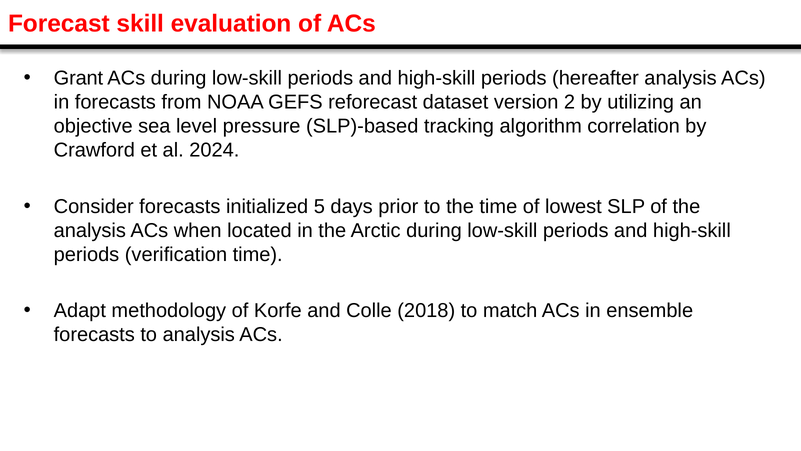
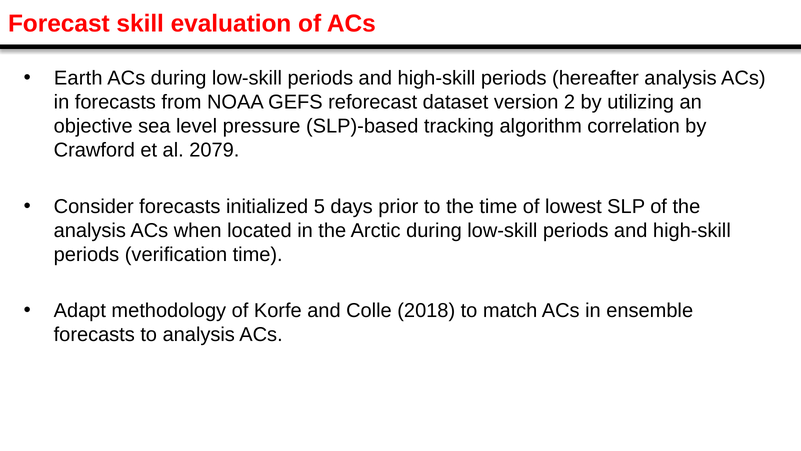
Grant: Grant -> Earth (78, 78)
2024: 2024 -> 2079 (214, 150)
